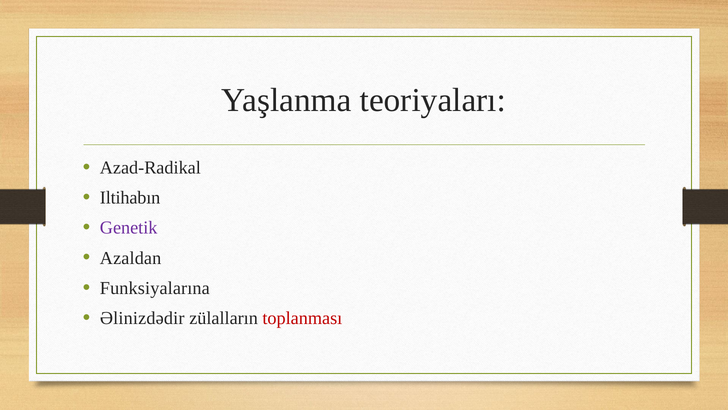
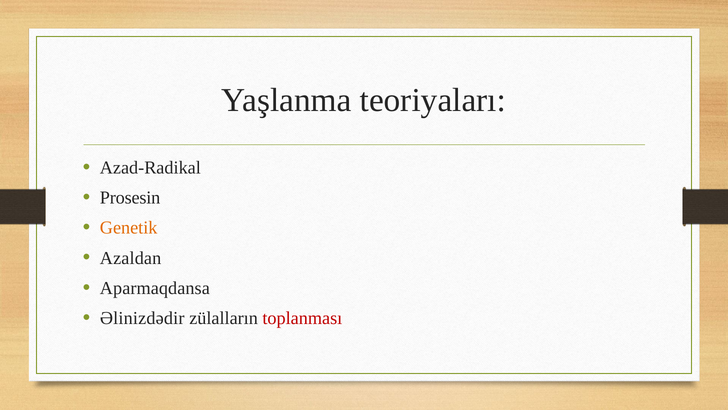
Iltihabın: Iltihabın -> Prosesin (130, 198)
Genetik colour: purple -> orange (129, 228)
Funksiyalarına: Funksiyalarına -> Aparmaqdansa (155, 288)
